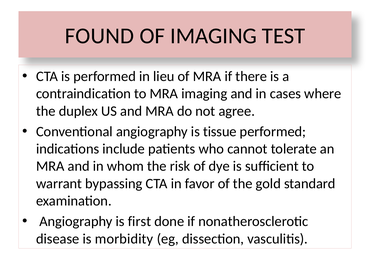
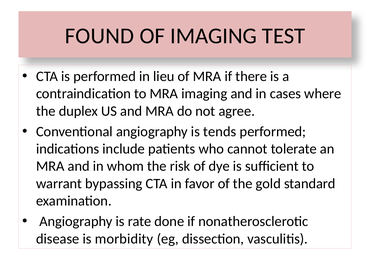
tissue: tissue -> tends (220, 131)
first: first -> rate (140, 221)
